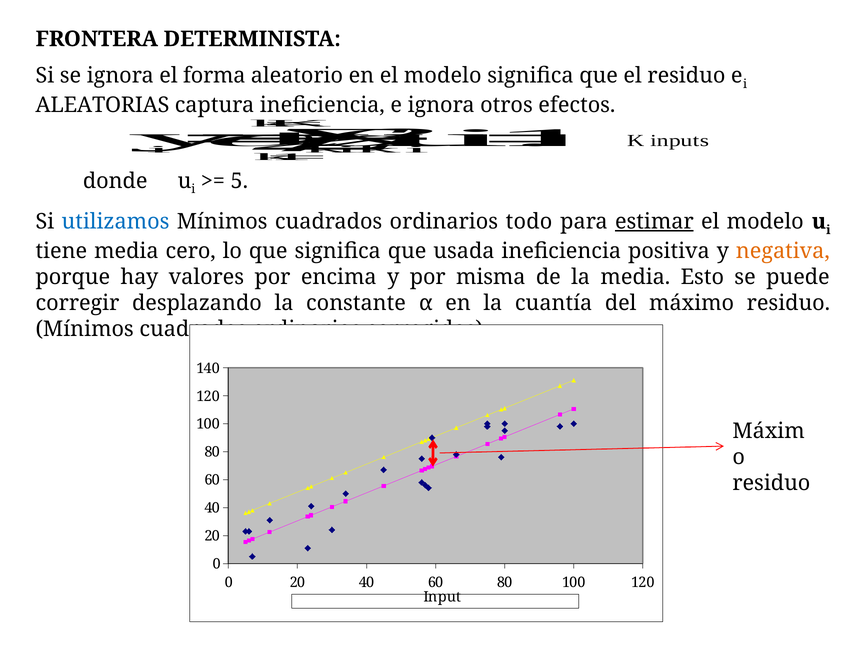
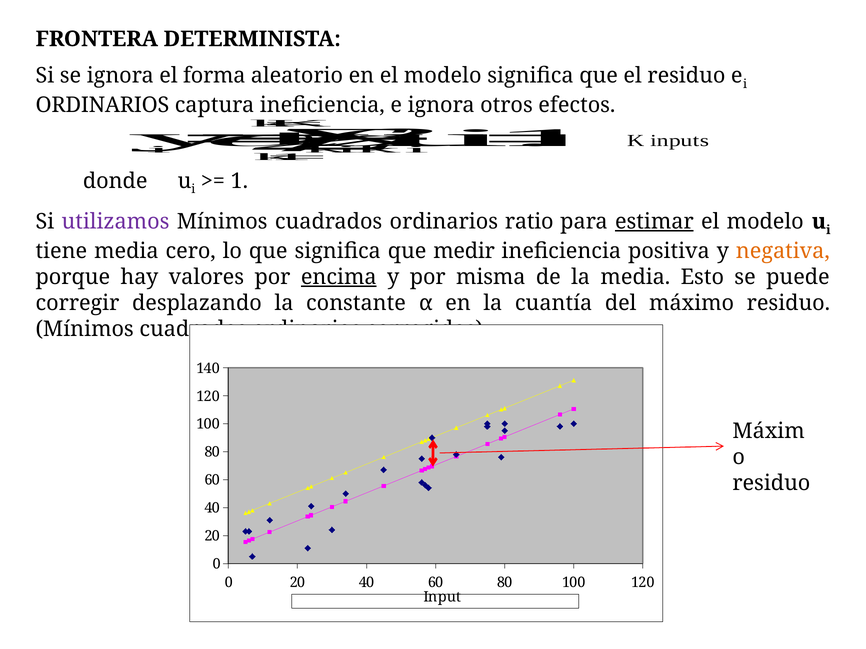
ALEATORIAS: ALEATORIAS -> ORDINARIOS (102, 105)
5: 5 -> 1 (239, 181)
utilizamos colour: blue -> purple (116, 222)
todo: todo -> ratio (529, 222)
usada: usada -> medir (464, 251)
encima underline: none -> present (339, 277)
